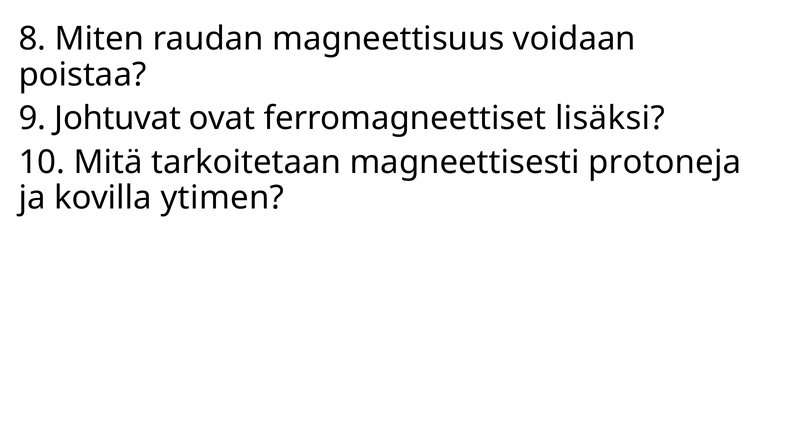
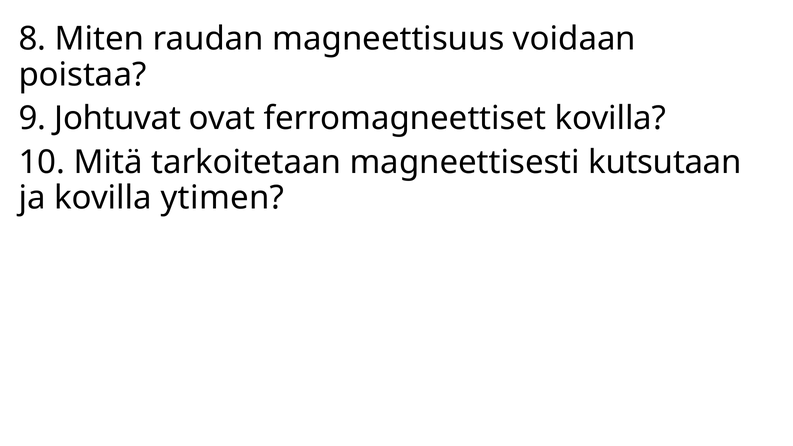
ferromagneettiset lisäksi: lisäksi -> kovilla (610, 119)
protoneja: protoneja -> kutsutaan (665, 162)
